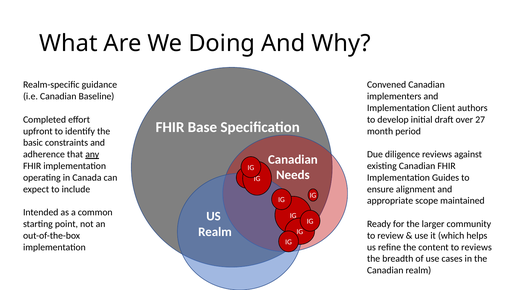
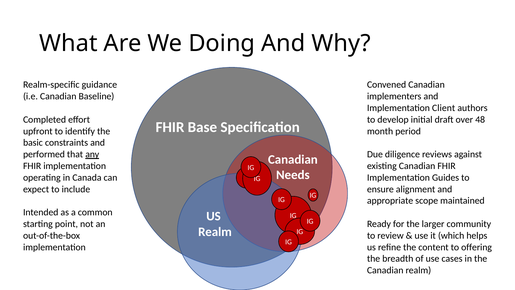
27: 27 -> 48 (480, 119)
adherence: adherence -> performed (44, 154)
to reviews: reviews -> offering (477, 247)
